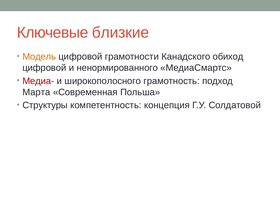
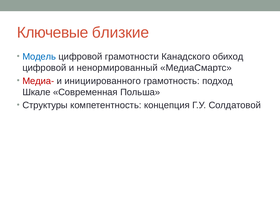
Модель colour: orange -> blue (39, 57)
ненормированного: ненормированного -> ненормированный (117, 68)
широкополосного: широкополосного -> инициированного (103, 81)
Марта: Марта -> Шкале (36, 92)
